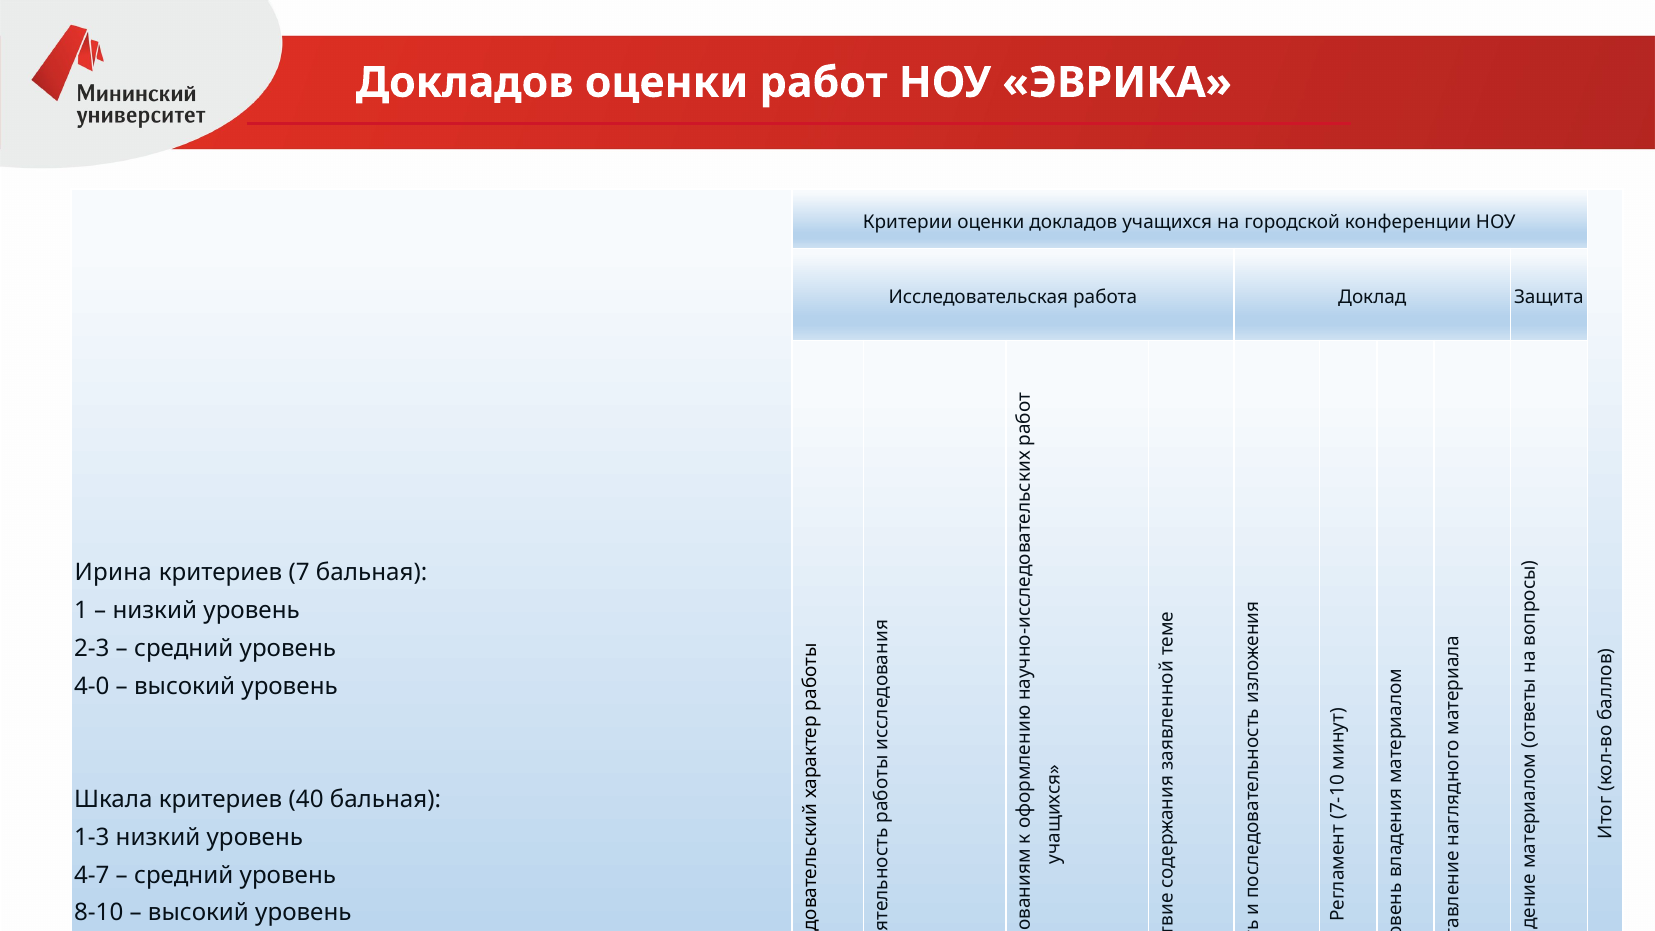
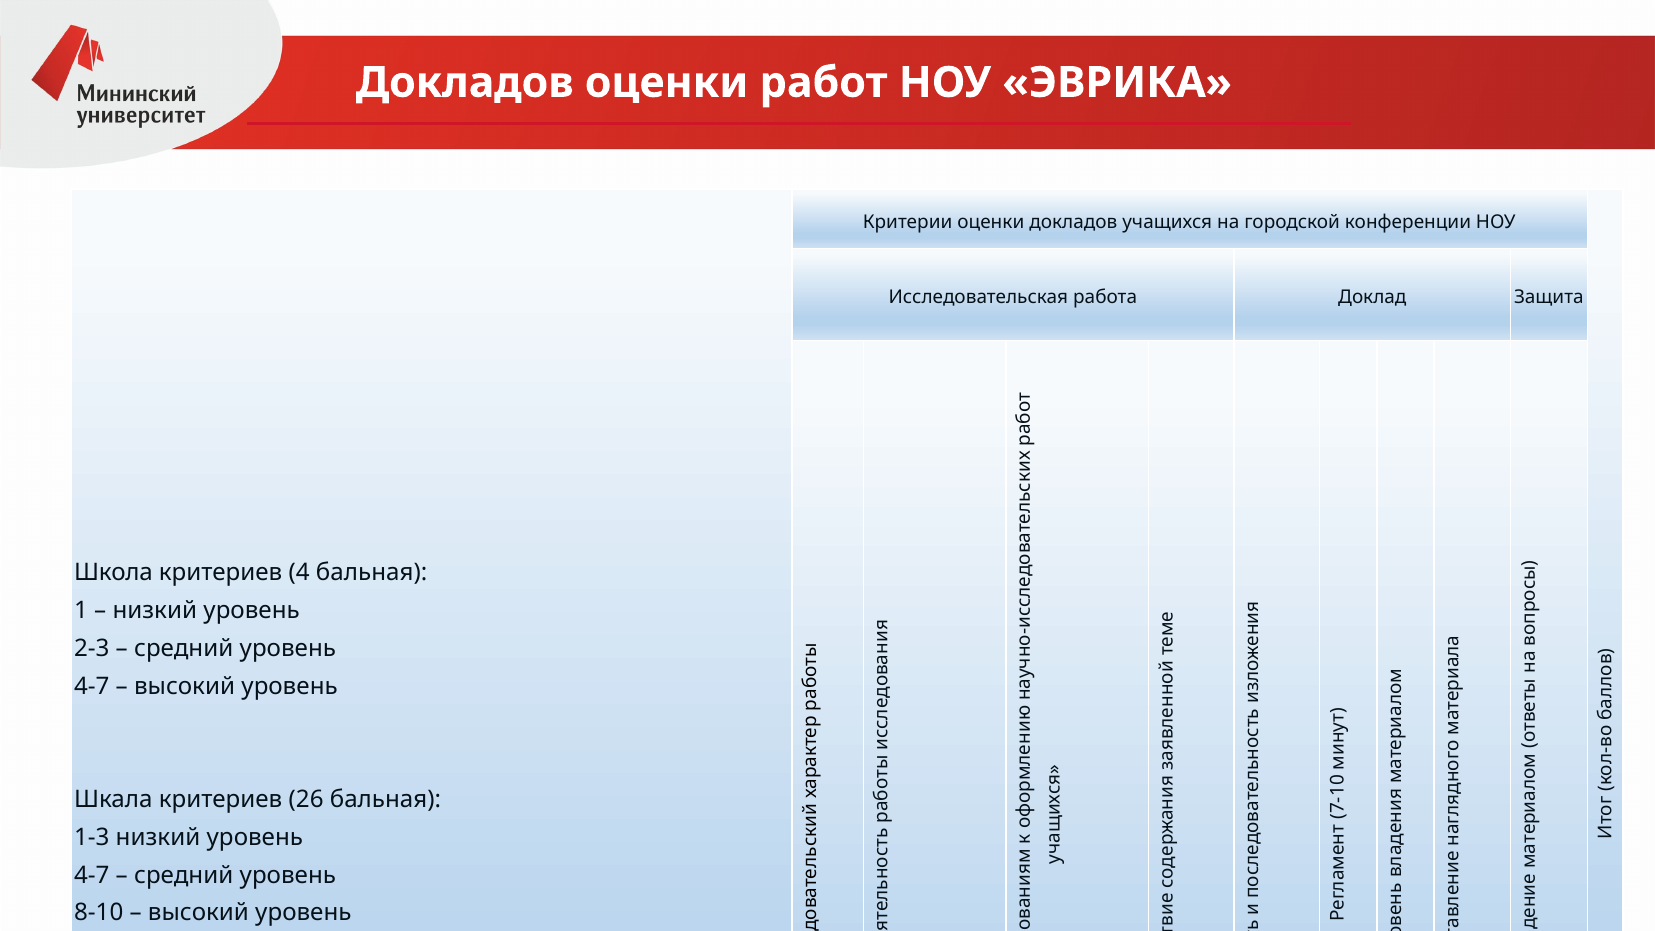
Ирина: Ирина -> Школа (113, 573)
критериев 7: 7 -> 4 (299, 573)
4-0: 4-0 -> 4-7 (92, 686)
40: 40 -> 26 (306, 799)
